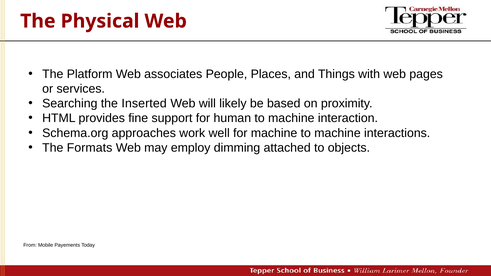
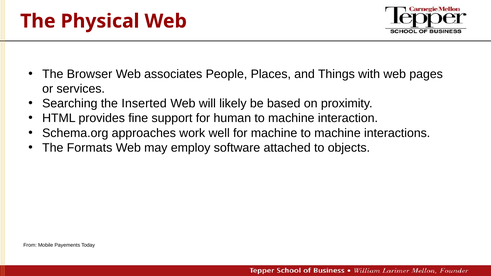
Platform: Platform -> Browser (90, 74)
dimming: dimming -> software (237, 148)
